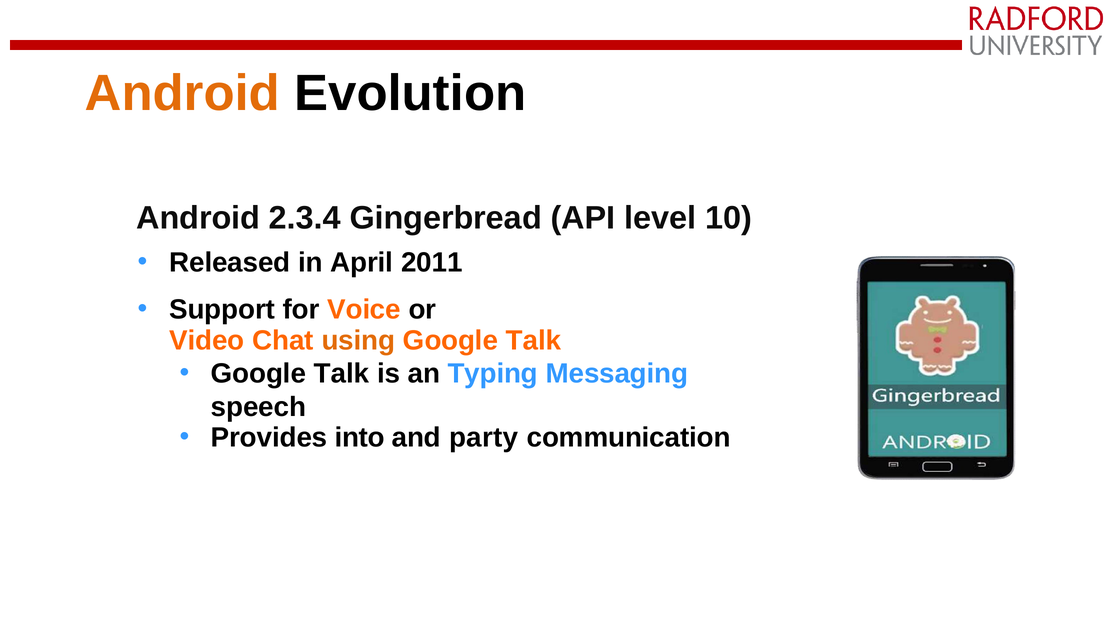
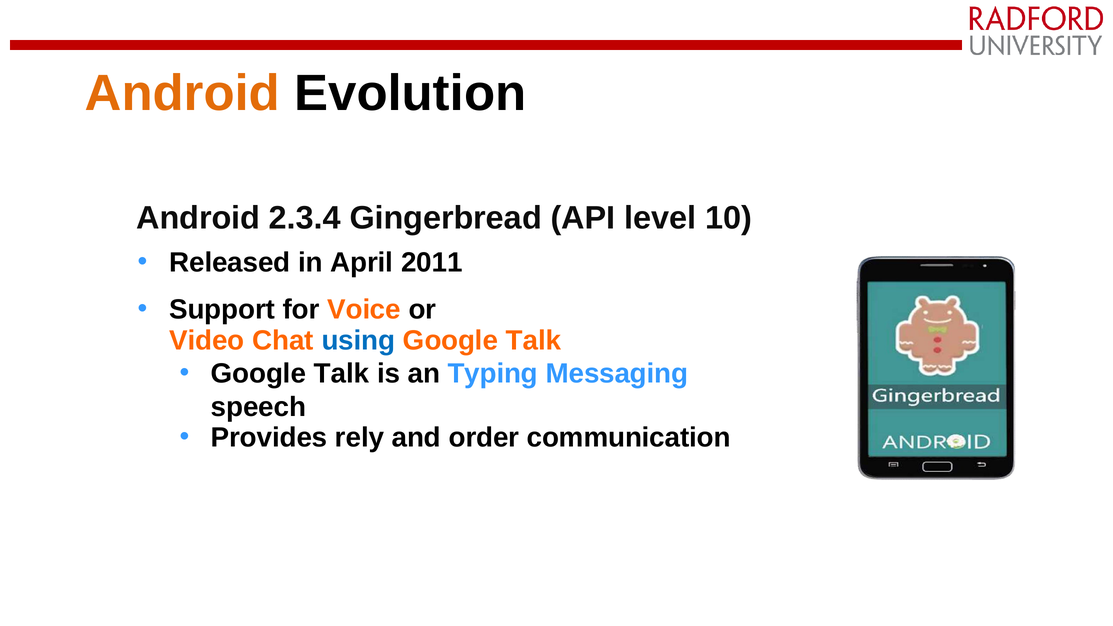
using colour: orange -> blue (358, 340)
into: into -> rely (360, 438)
party: party -> order (484, 438)
